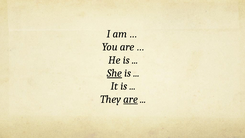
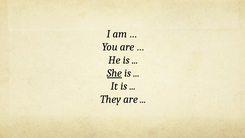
are underline: present -> none (131, 99)
